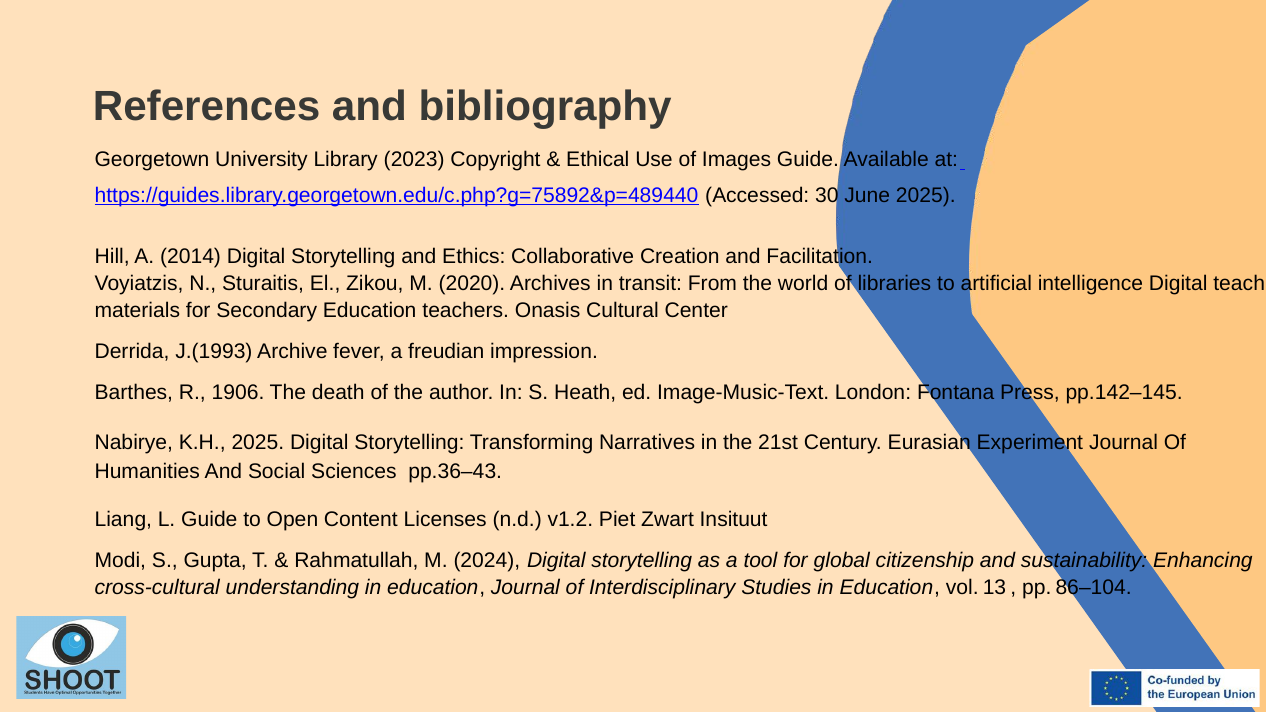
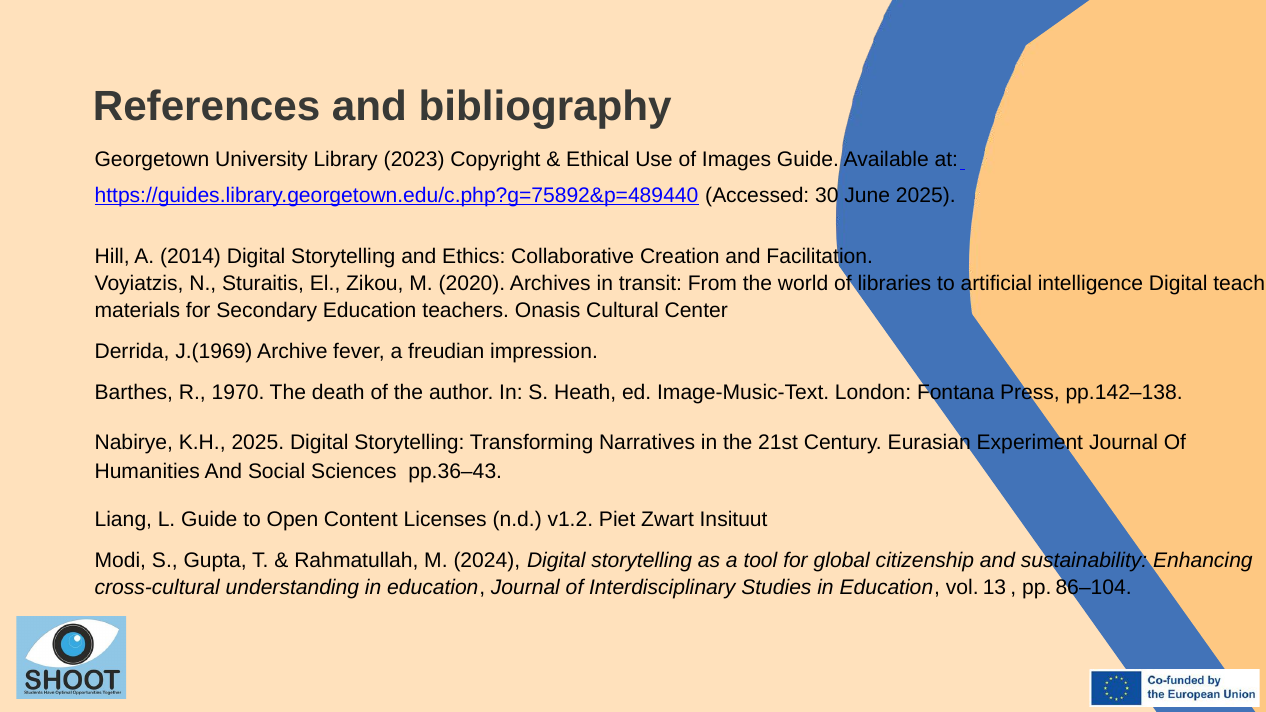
J.(1993: J.(1993 -> J.(1969 (214, 351)
1906: 1906 -> 1970 (238, 392)
pp.142–145: pp.142–145 -> pp.142–138 (1124, 392)
